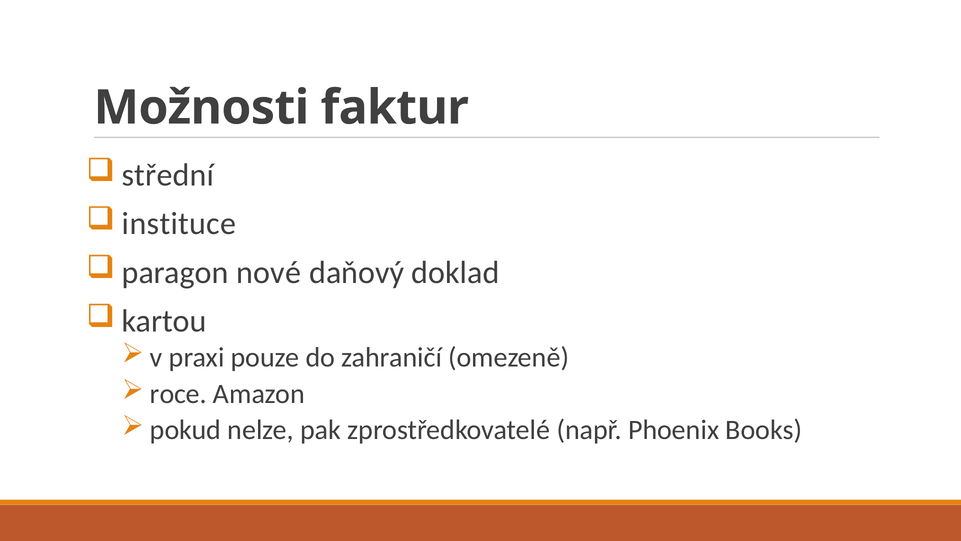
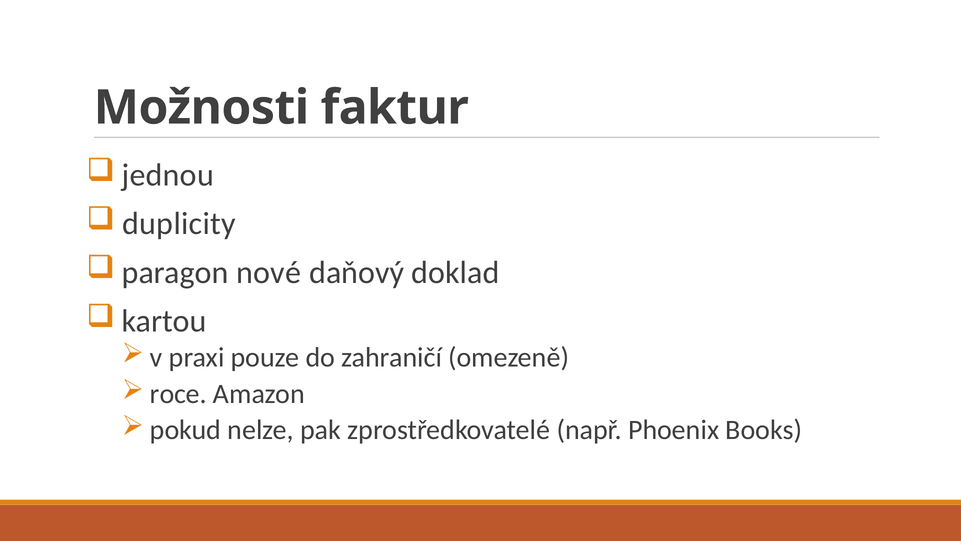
střední: střední -> jednou (168, 175)
instituce: instituce -> duplicity (179, 224)
